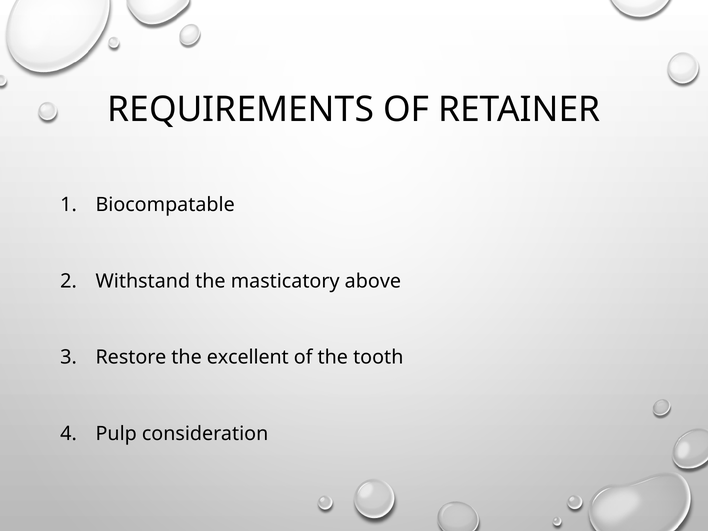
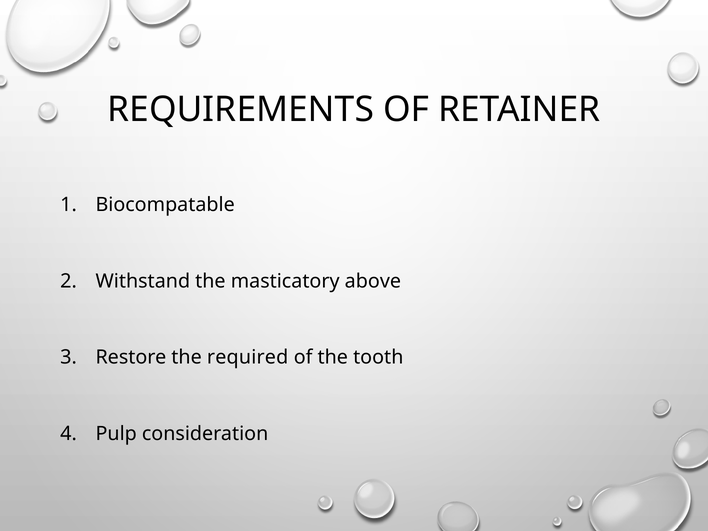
excellent: excellent -> required (248, 357)
